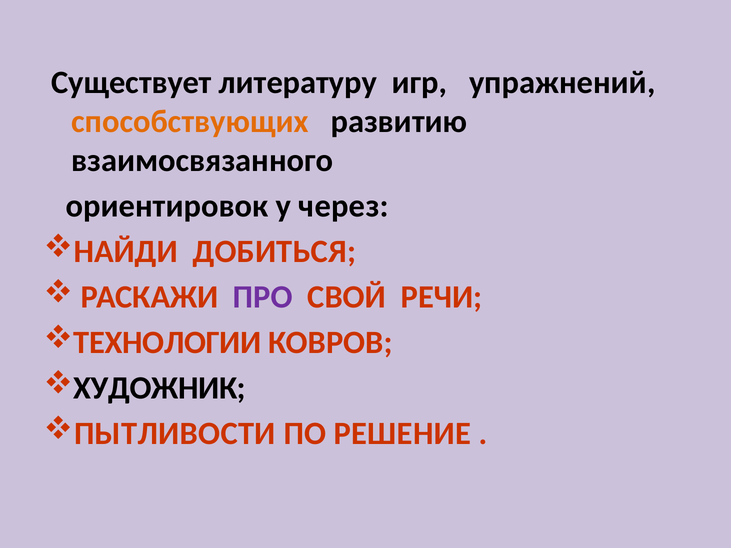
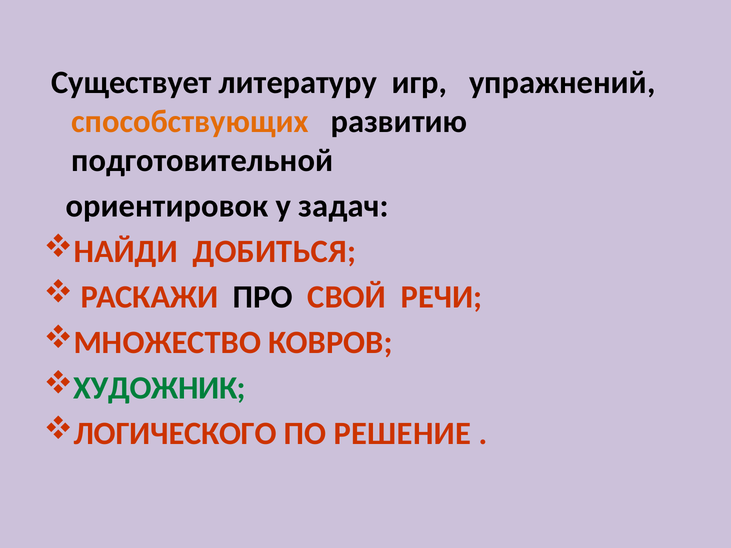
взаимосвязанного: взаимосвязанного -> подготовительной (202, 161)
через: через -> задач (344, 206)
ПРО colour: purple -> black (263, 297)
ТЕХНОЛОГИИ: ТЕХНОЛОГИИ -> МНОЖЕСТВО (167, 343)
ХУДОЖНИК colour: black -> green (160, 388)
ПЫТЛИВОСТИ: ПЫТЛИВОСТИ -> ЛОГИЧЕСКОГО (175, 434)
